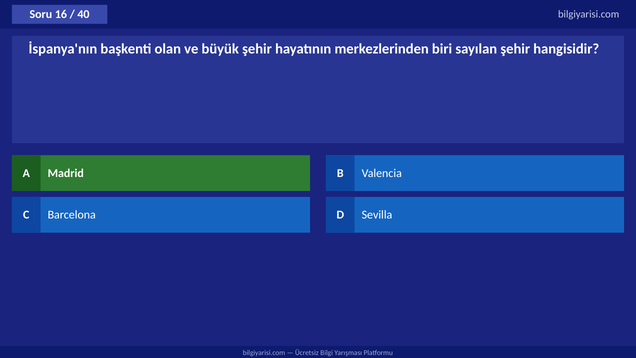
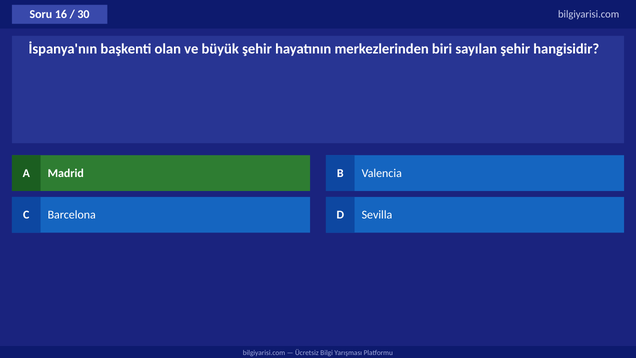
40: 40 -> 30 (83, 15)
